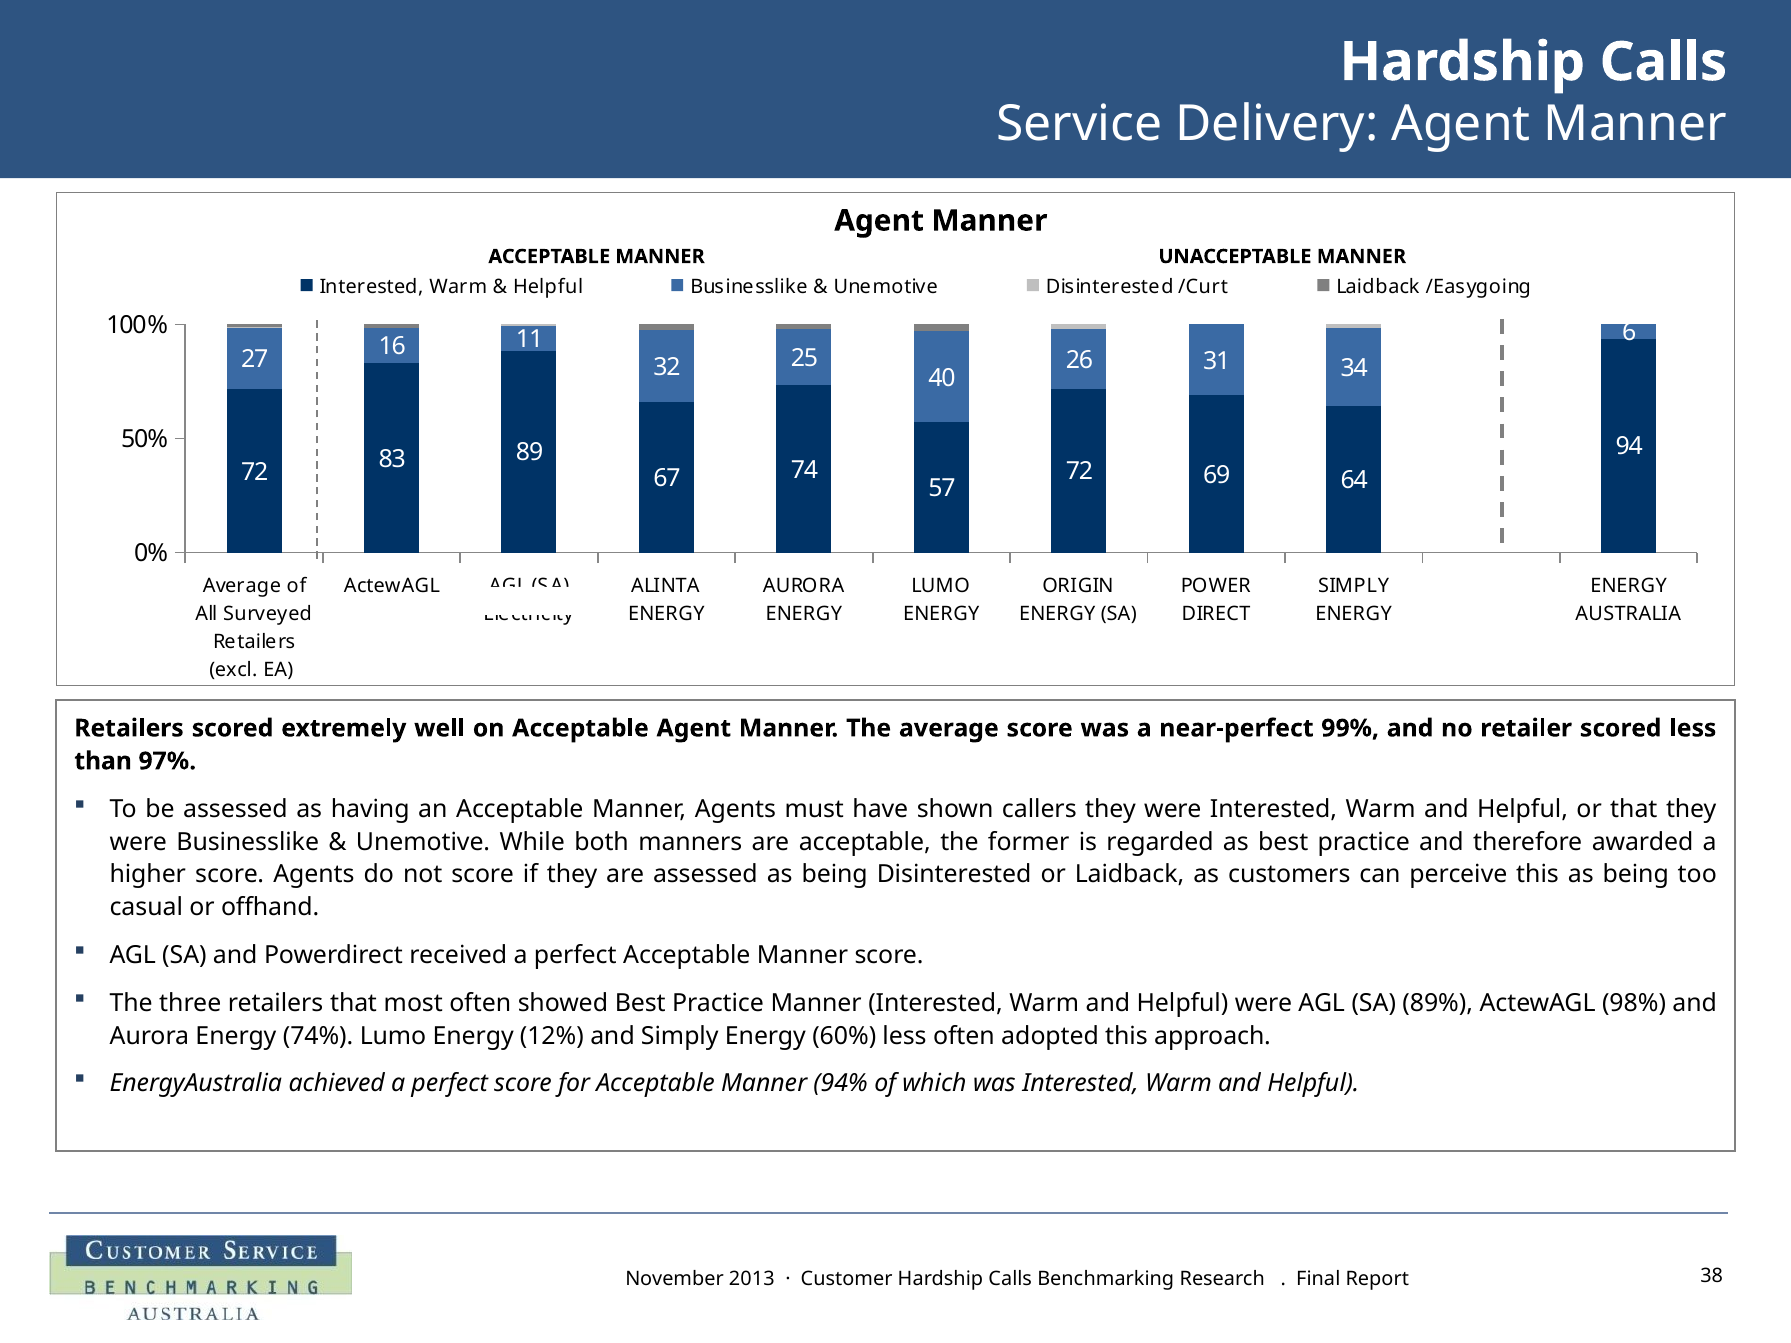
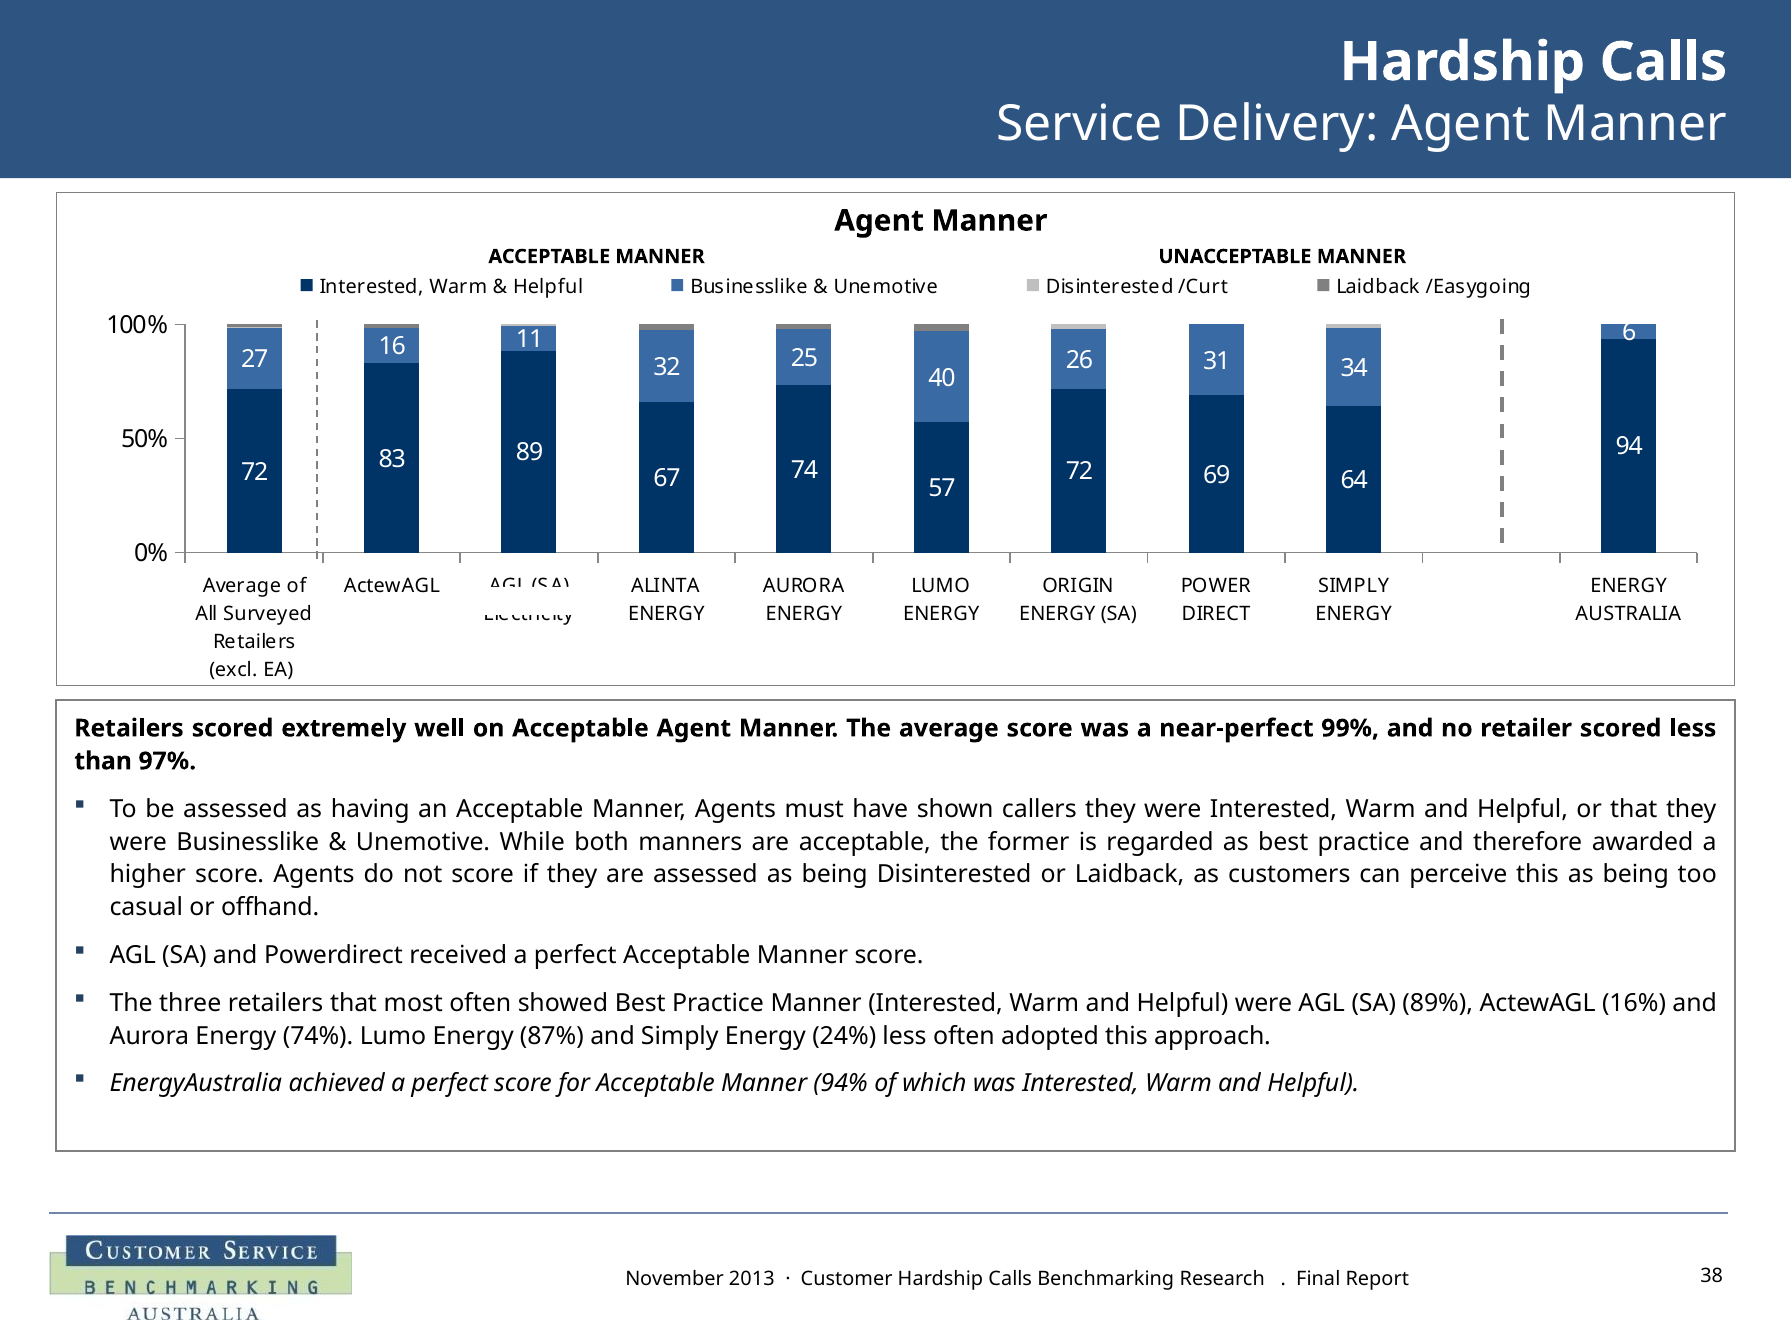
98%: 98% -> 16% (1634, 1003)
12%: 12% -> 87% (552, 1036)
60%: 60% -> 24% (844, 1036)
